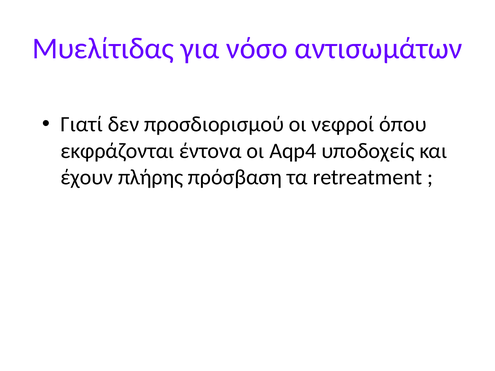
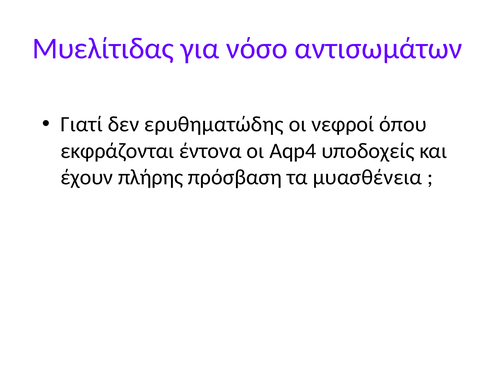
προσδιορισμού: προσδιορισμού -> ερυθηματώδης (214, 124)
retreatment: retreatment -> μυασθένεια (367, 177)
